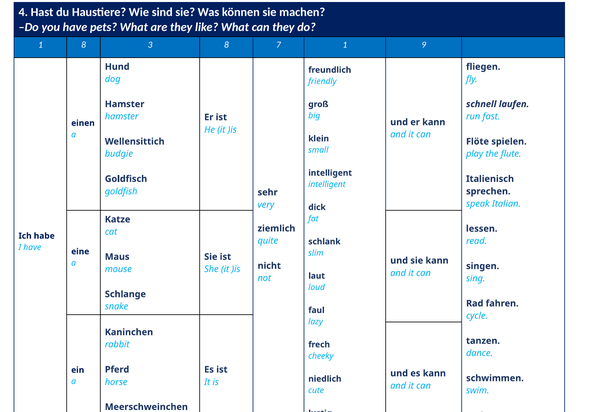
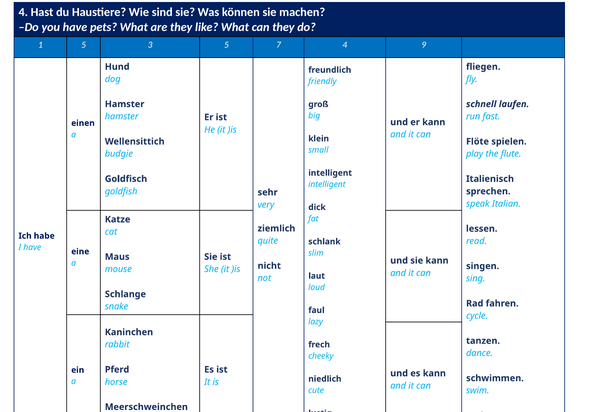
1 8: 8 -> 5 (84, 45)
3 8: 8 -> 5 (226, 45)
7 1: 1 -> 4 (345, 45)
